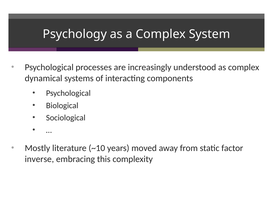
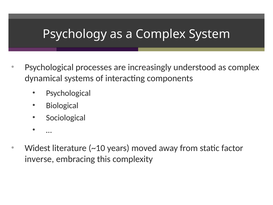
Mostly: Mostly -> Widest (38, 148)
